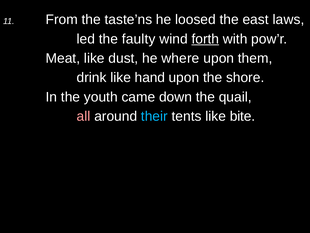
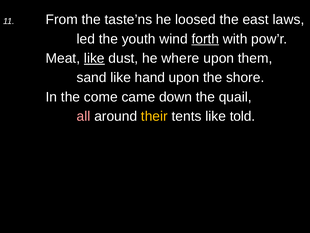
faulty: faulty -> youth (139, 39)
like underline: none -> present (94, 58)
drink: drink -> sand (92, 77)
youth: youth -> come (101, 97)
their colour: light blue -> yellow (154, 116)
bite: bite -> told (243, 116)
